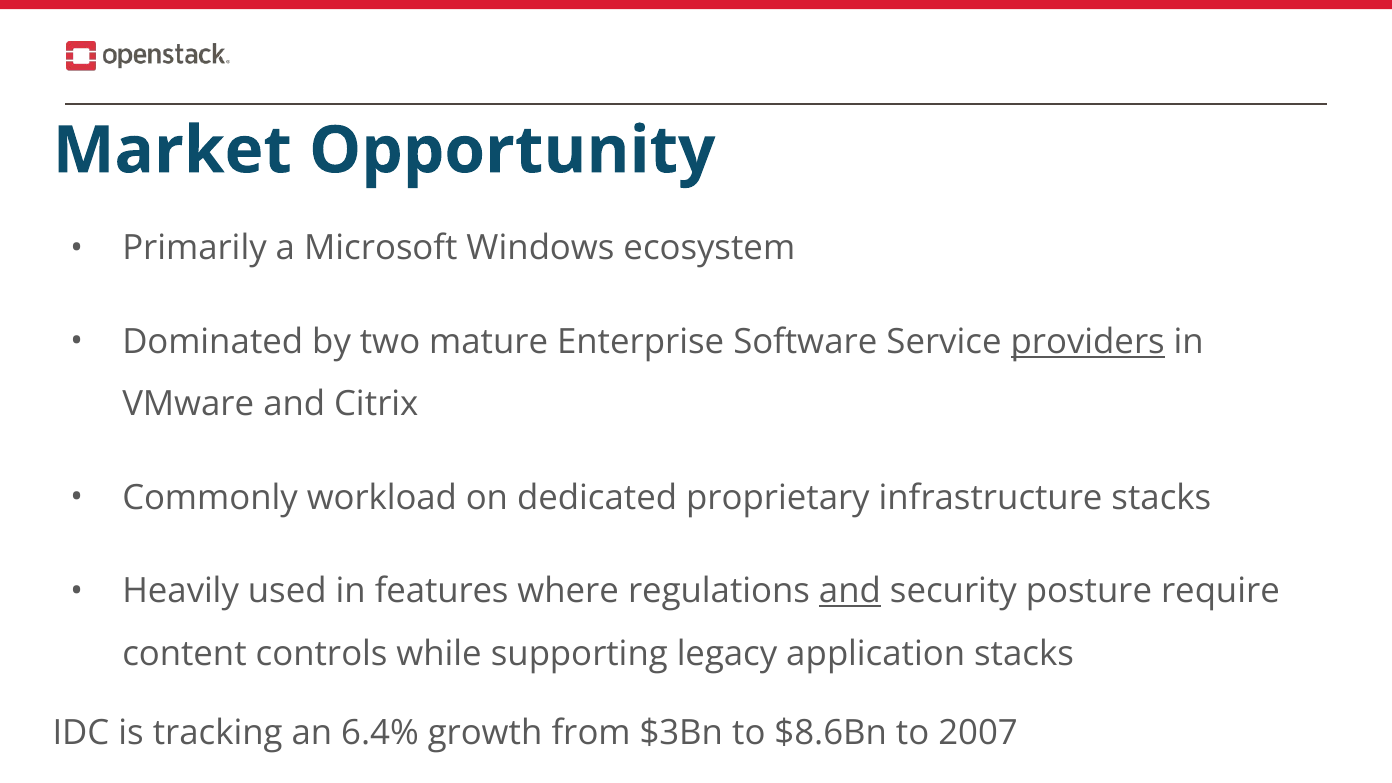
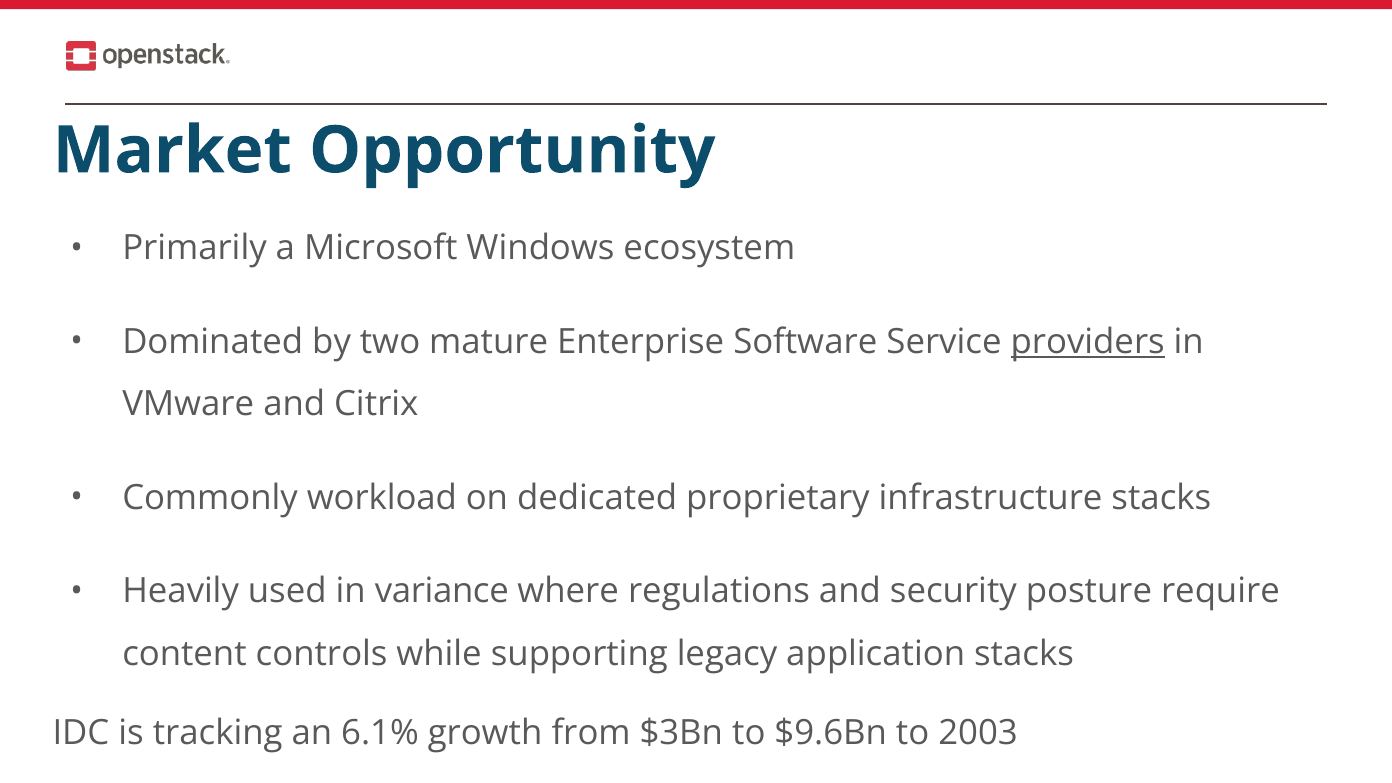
features: features -> variance (442, 591)
and underline: present -> none (850, 591)
6.4%: 6.4% -> 6.1% (380, 733)
$8.6Bn: $8.6Bn -> $9.6Bn (831, 733)
2007: 2007 -> 2003 (978, 733)
